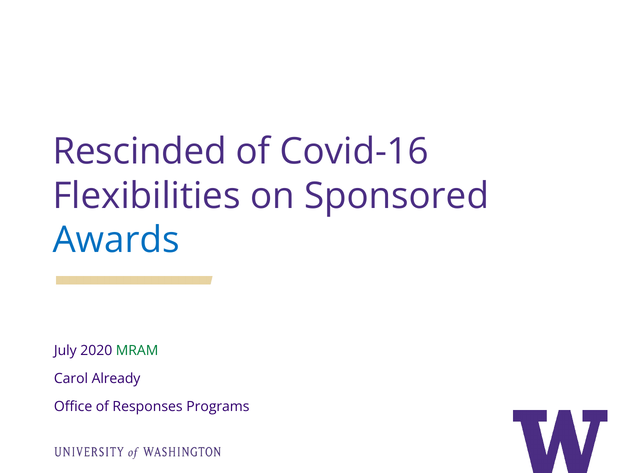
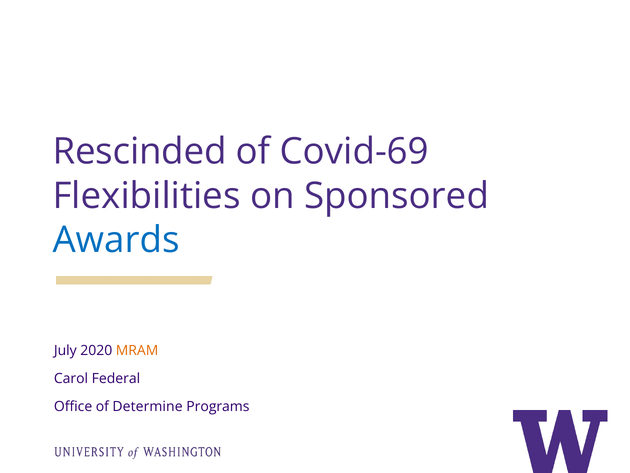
Covid-16: Covid-16 -> Covid-69 (354, 152)
MRAM colour: green -> orange (137, 350)
Already: Already -> Federal (116, 378)
Responses: Responses -> Determine (148, 406)
